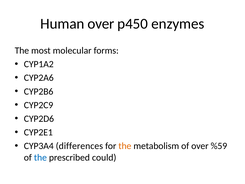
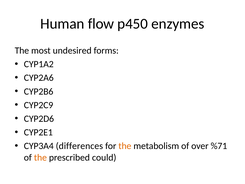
Human over: over -> flow (101, 24)
molecular: molecular -> undesired (72, 50)
%59: %59 -> %71 (219, 146)
the colour: blue -> orange (40, 157)
